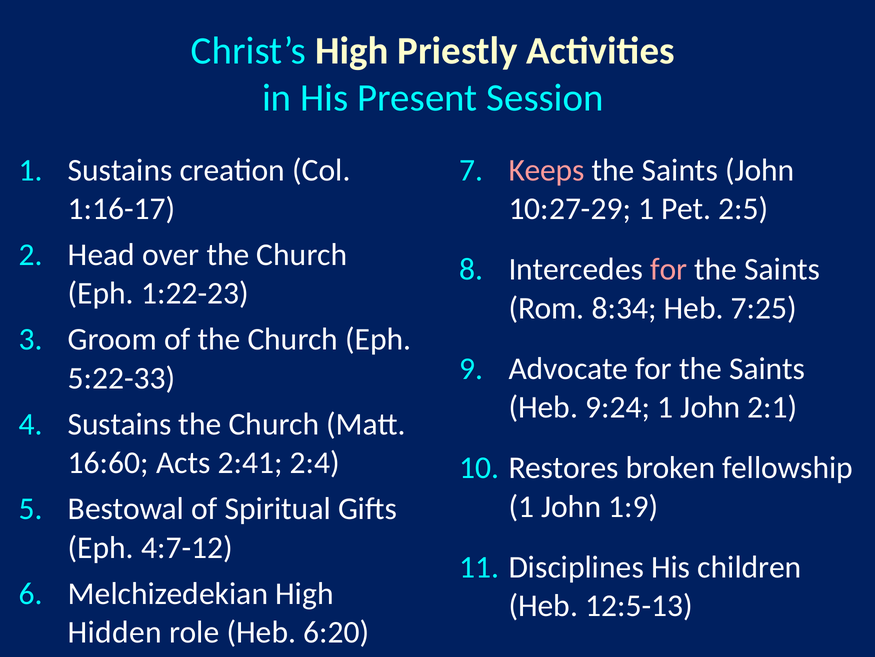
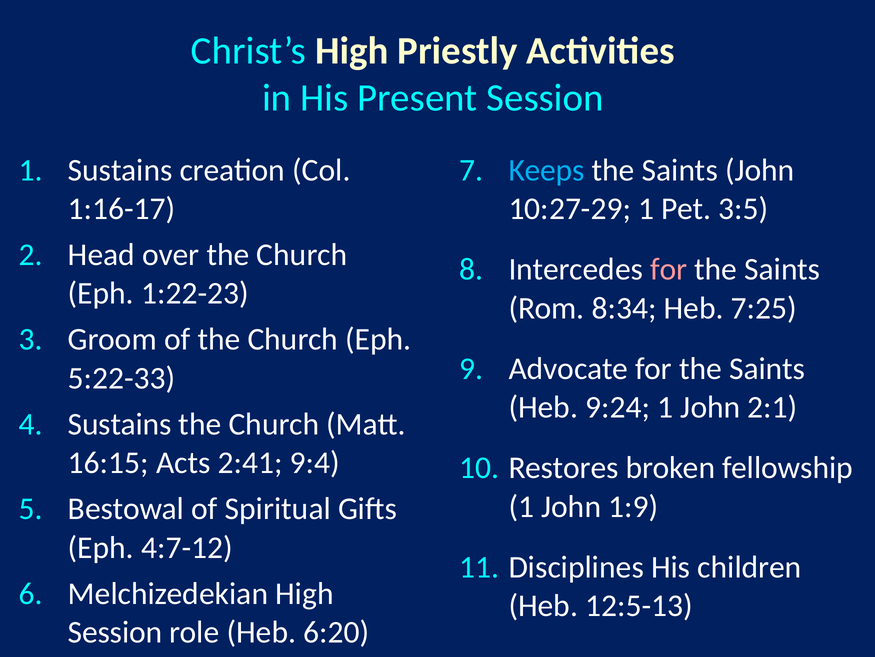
Keeps colour: pink -> light blue (547, 170)
2:5: 2:5 -> 3:5 (743, 209)
16:60: 16:60 -> 16:15 (108, 462)
2:4: 2:4 -> 9:4 (315, 462)
Hidden: Hidden -> Session (115, 632)
